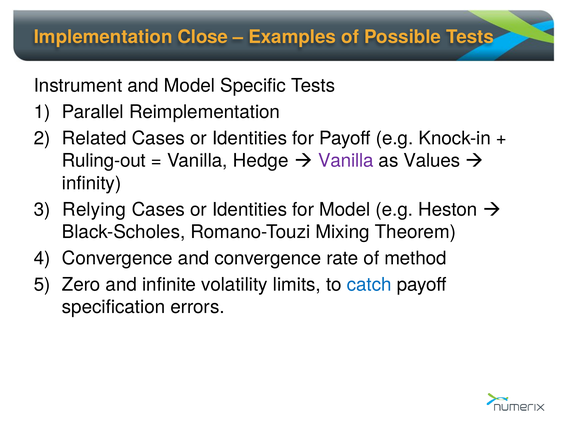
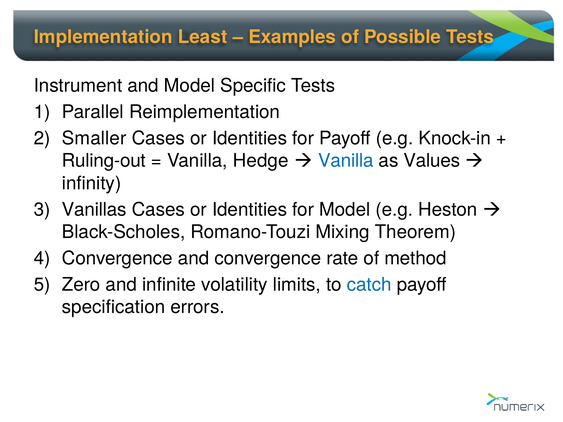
Close: Close -> Least (203, 37)
Related: Related -> Smaller (94, 138)
Vanilla colour: purple -> blue (346, 161)
Relying: Relying -> Vanillas (94, 210)
